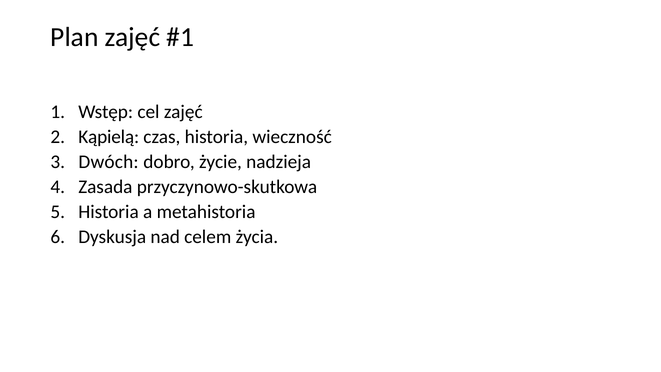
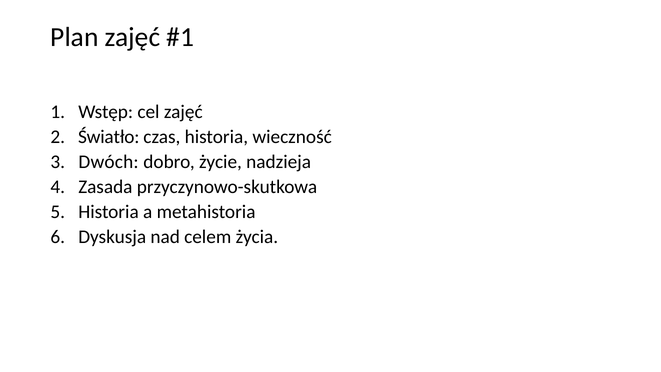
Kąpielą: Kąpielą -> Światło (109, 137)
